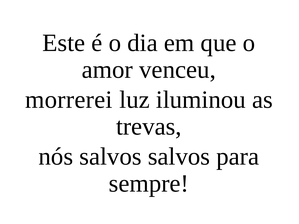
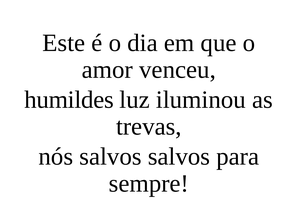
morrerei: morrerei -> humildes (69, 100)
